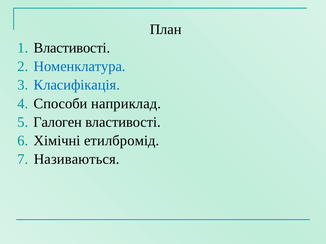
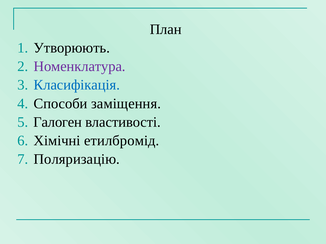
Властивості: Властивості -> Утворюють (72, 48)
Номенклатура colour: blue -> purple (80, 67)
наприклад: наприклад -> заміщення (126, 104)
Називаються: Називаються -> Поляризацію (77, 159)
